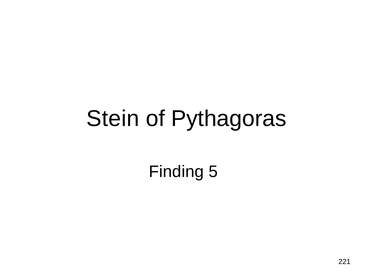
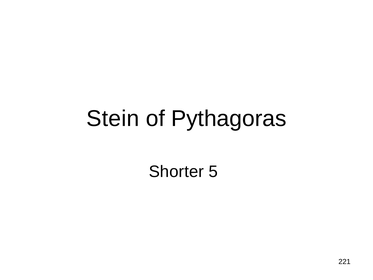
Finding: Finding -> Shorter (176, 171)
